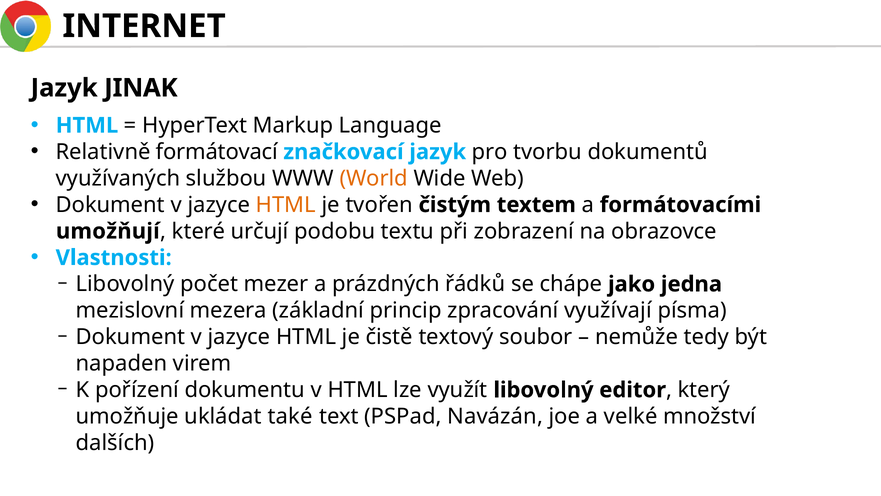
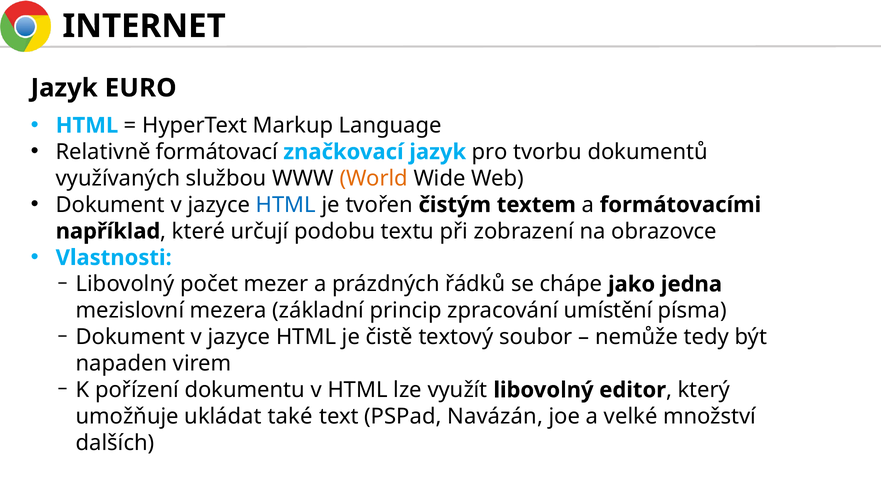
JINAK: JINAK -> EURO (141, 88)
HTML colour: orange -> blue (286, 205)
umožňují: umožňují -> například (108, 231)
využívají: využívají -> umístění (608, 310)
